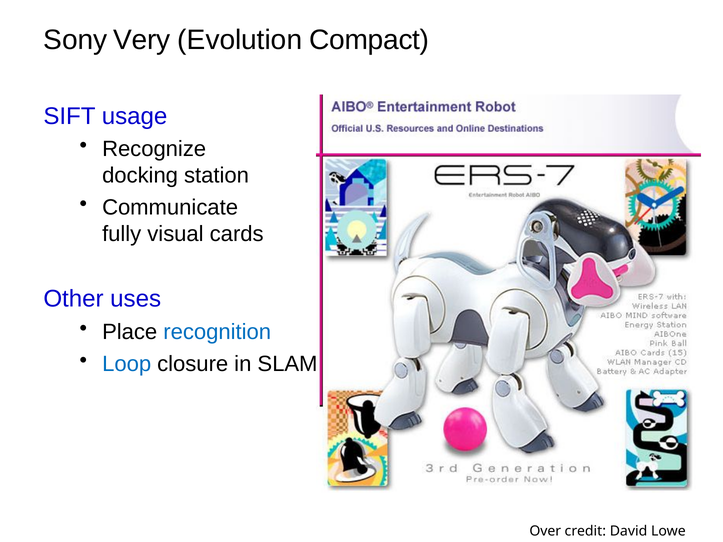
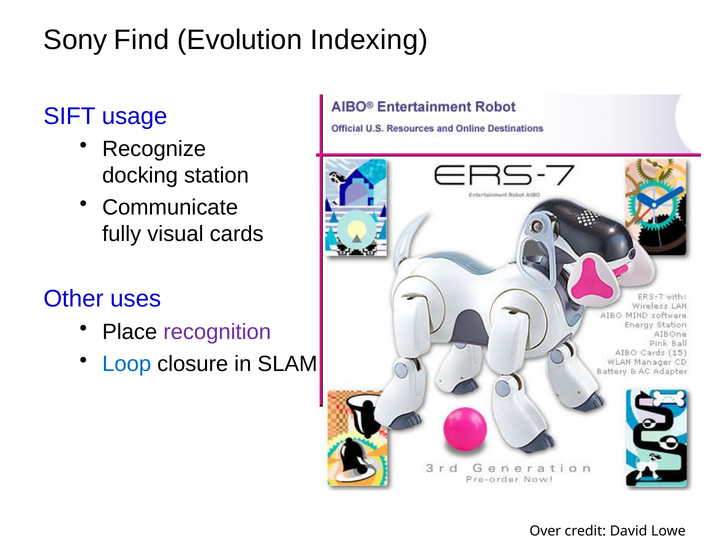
Very: Very -> Find (141, 40)
Compact: Compact -> Indexing (369, 40)
recognition colour: blue -> purple (217, 332)
